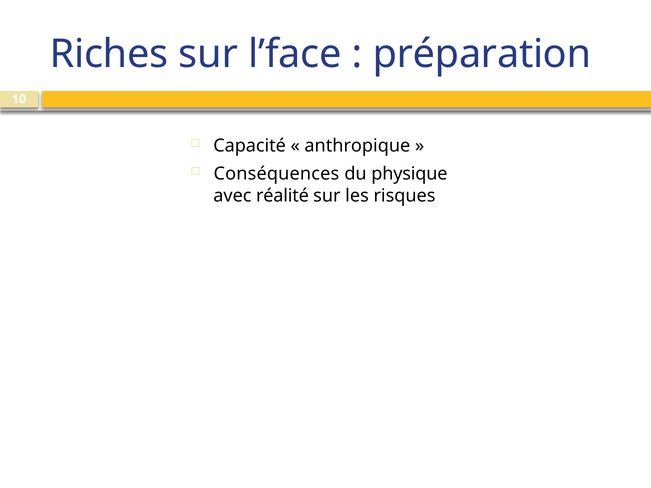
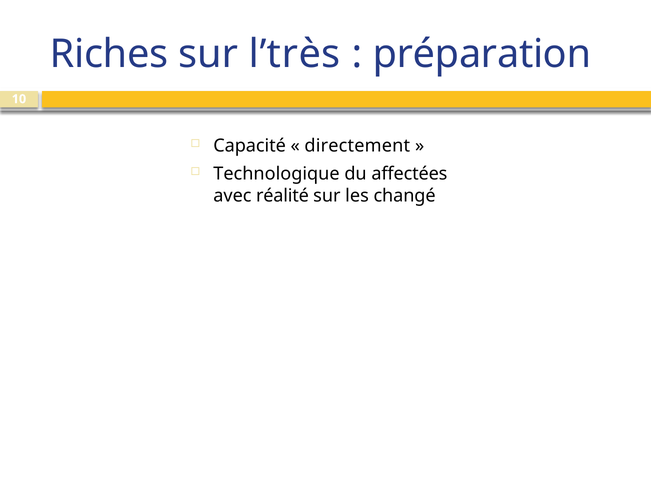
l’face: l’face -> l’très (295, 54)
anthropique: anthropique -> directement (357, 146)
Conséquences: Conséquences -> Technologique (276, 174)
physique: physique -> affectées (409, 174)
risques: risques -> changé (405, 196)
